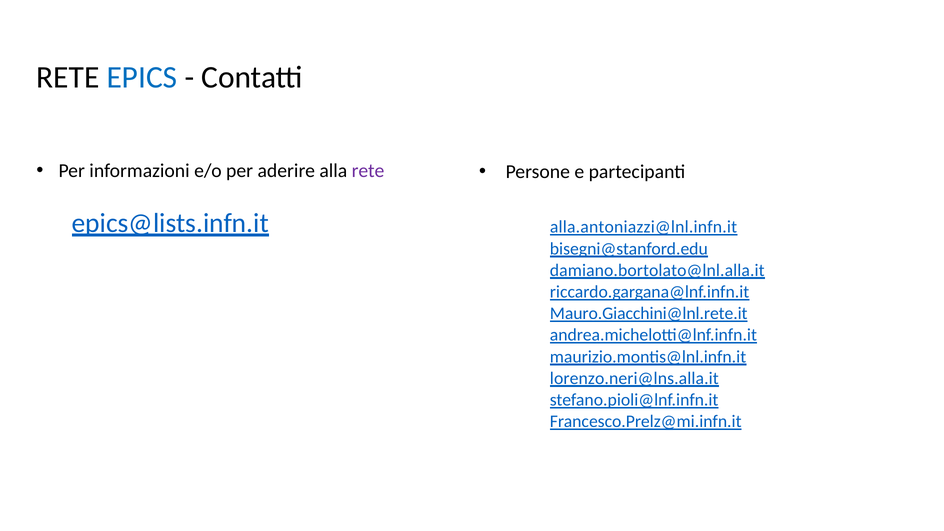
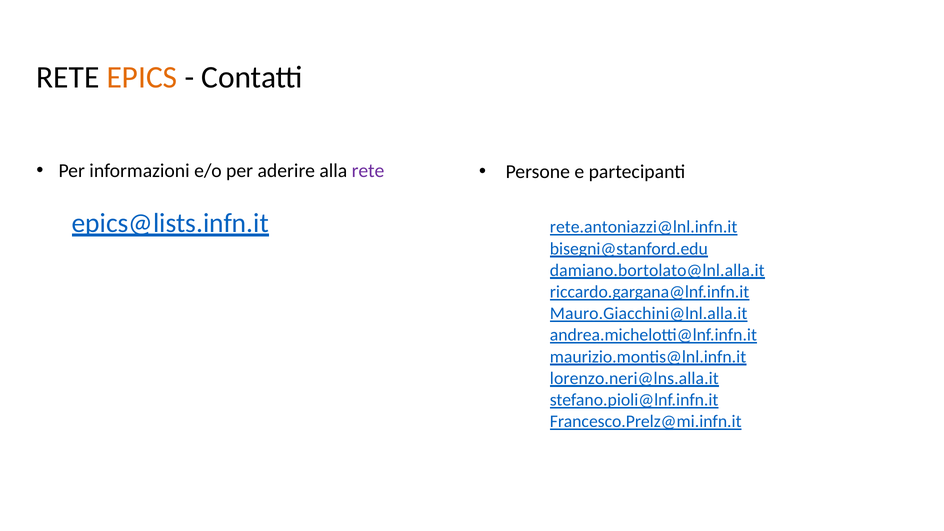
EPICS colour: blue -> orange (142, 77)
alla.antoniazzi@lnl.infn.it: alla.antoniazzi@lnl.infn.it -> rete.antoniazzi@lnl.infn.it (644, 227)
Mauro.Giacchini@lnl.rete.it: Mauro.Giacchini@lnl.rete.it -> Mauro.Giacchini@lnl.alla.it (649, 314)
